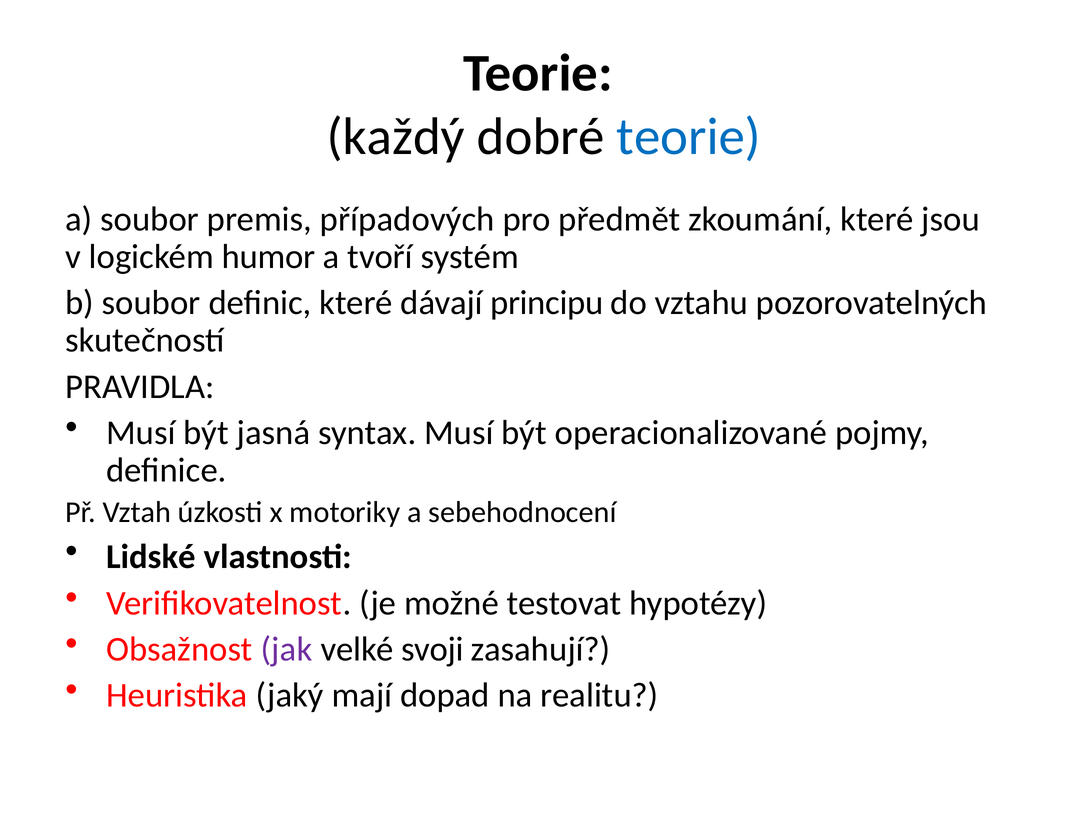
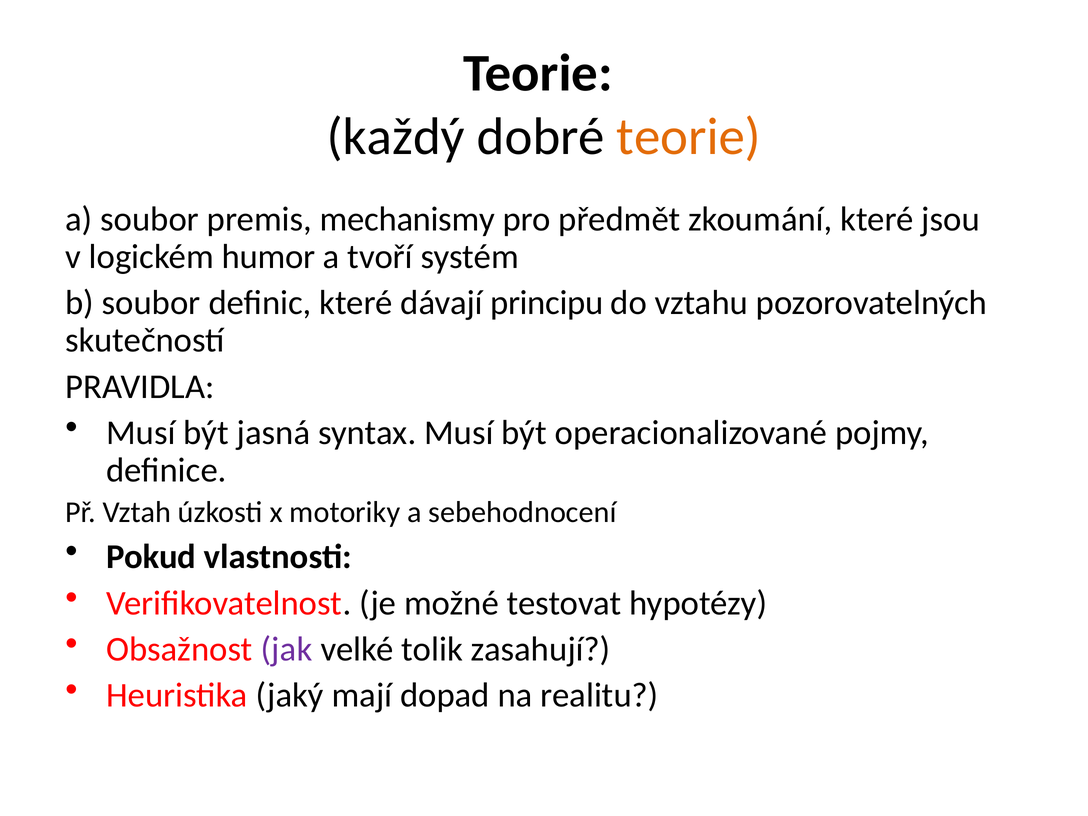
teorie colour: blue -> orange (689, 137)
případových: případových -> mechanismy (407, 219)
Lidské: Lidské -> Pokud (151, 557)
svoji: svoji -> tolik (432, 649)
